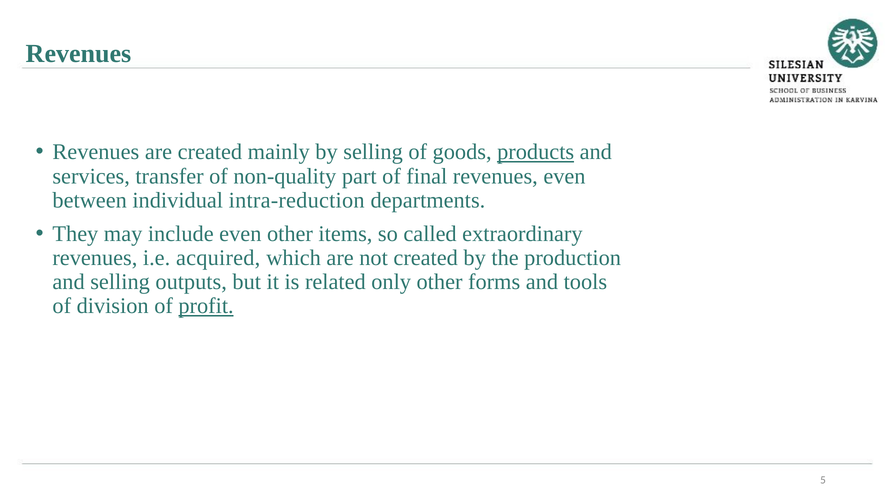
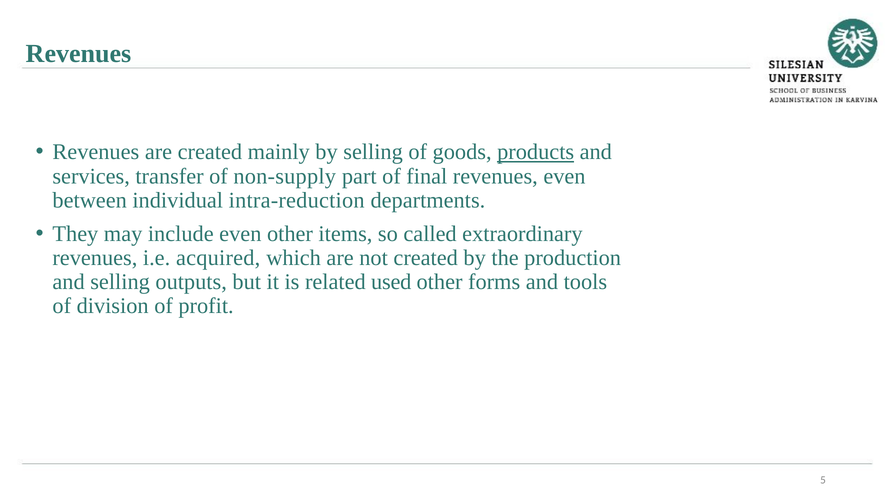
non-quality: non-quality -> non-supply (285, 176)
only: only -> used (391, 282)
profit underline: present -> none (206, 306)
